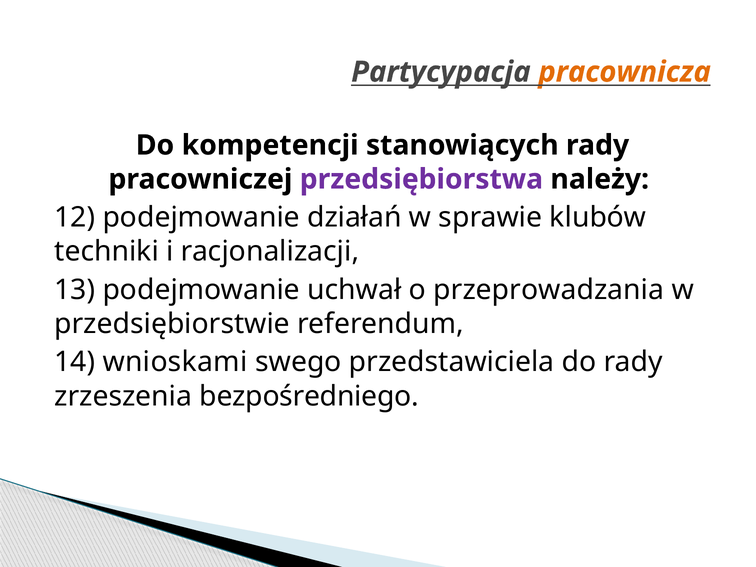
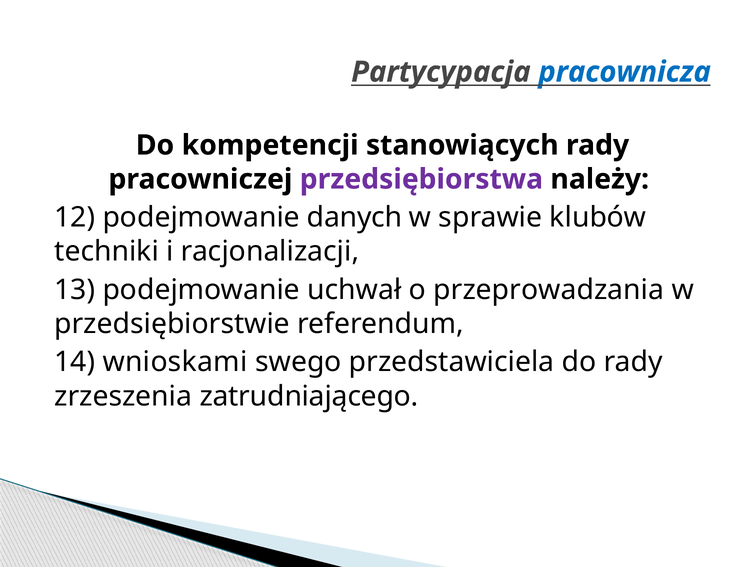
pracownicza colour: orange -> blue (625, 72)
działań: działań -> danych (355, 217)
bezpośredniego: bezpośredniego -> zatrudniającego (309, 396)
